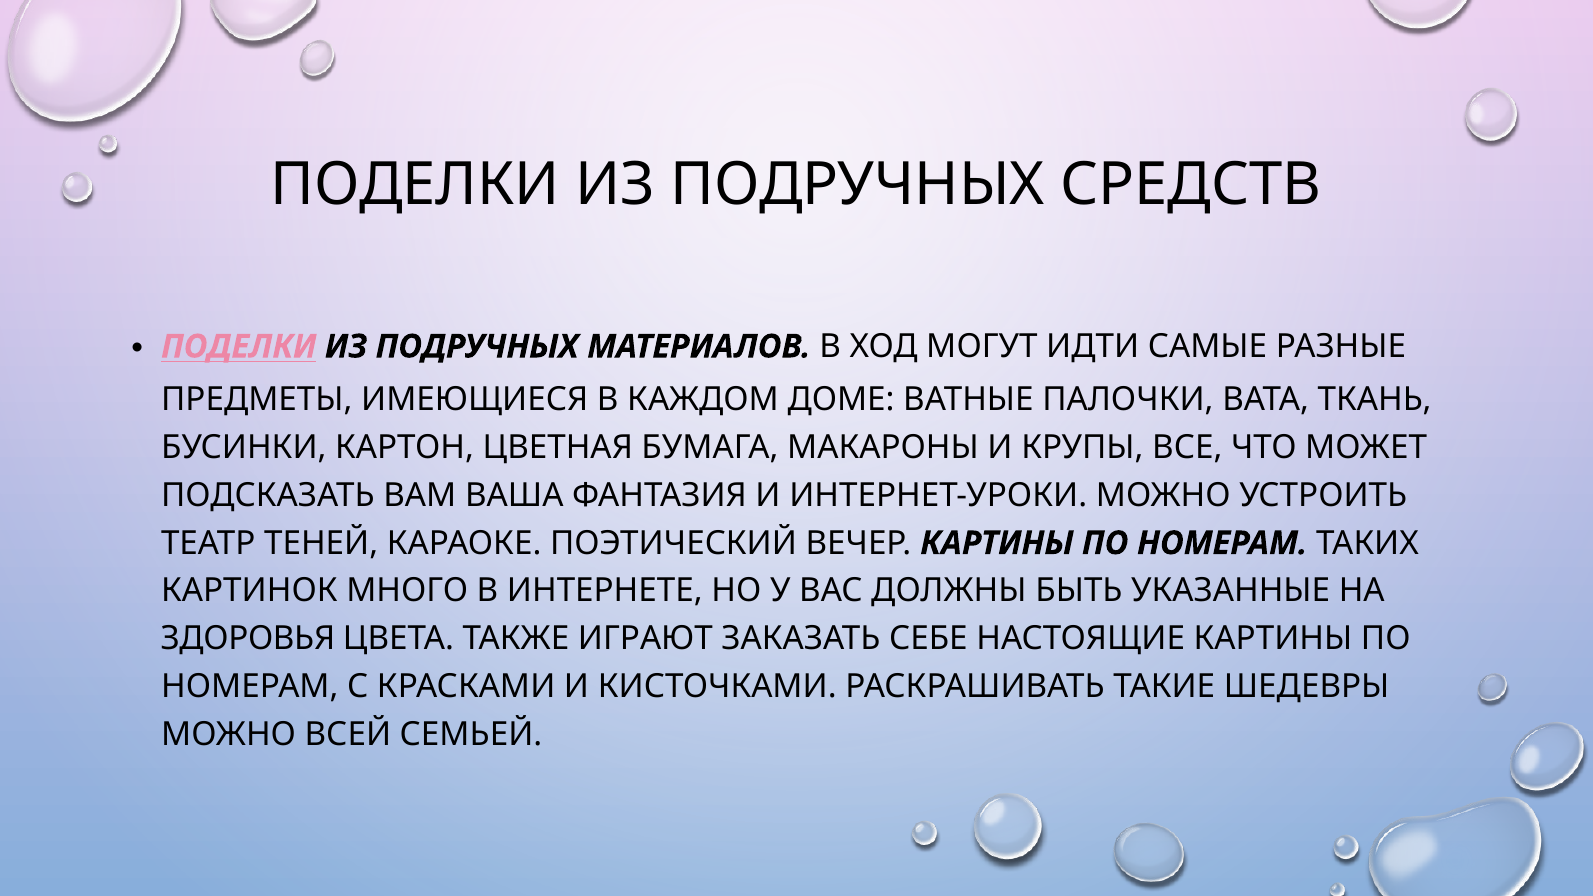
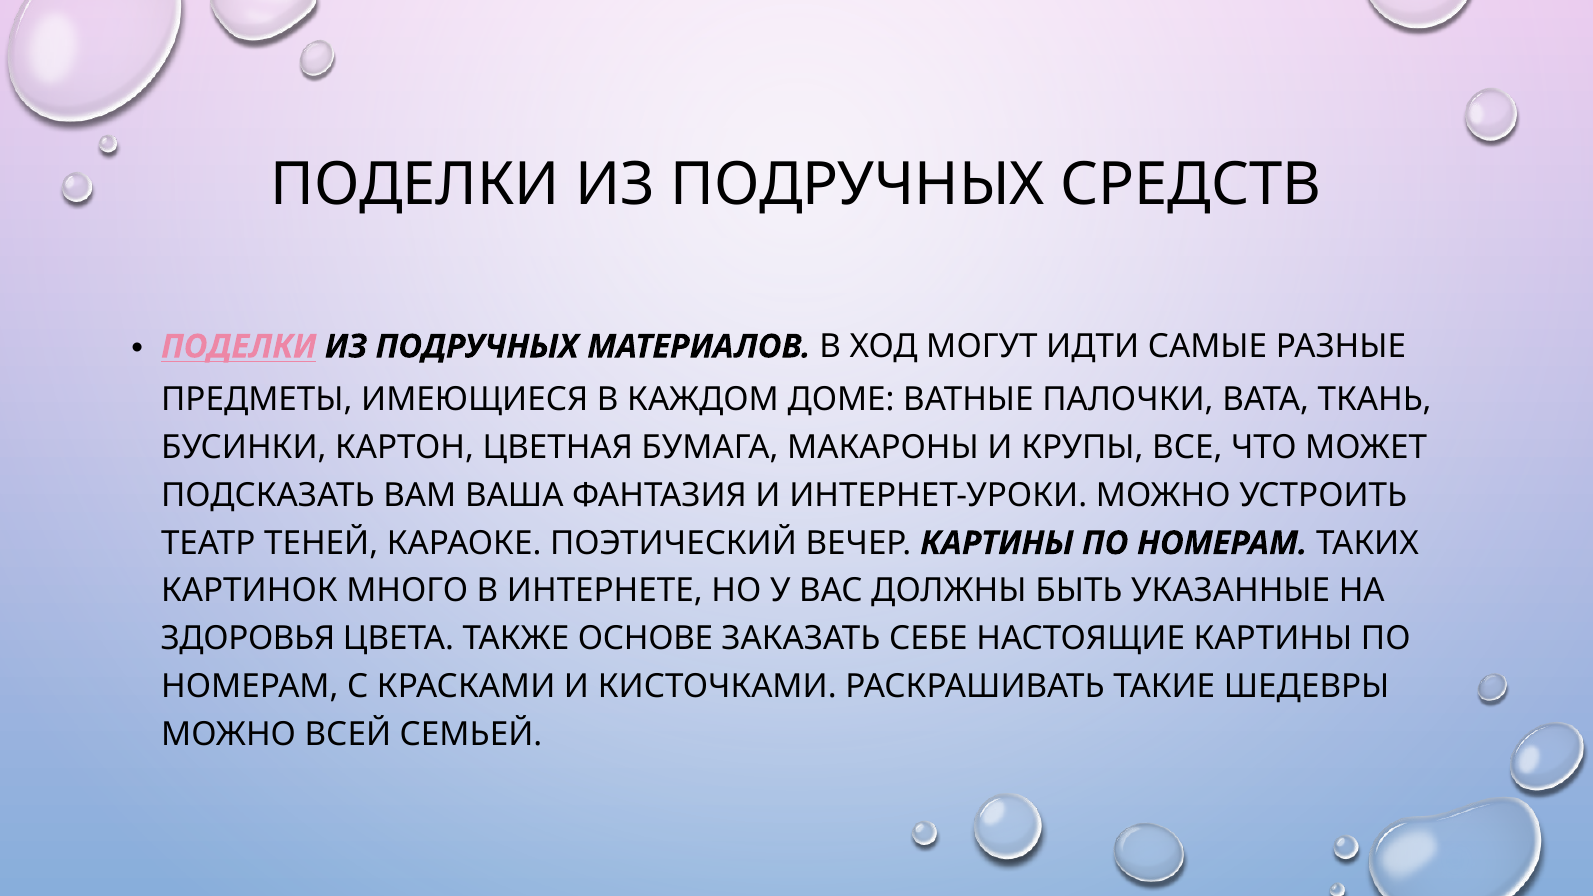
ИГРАЮТ: ИГРАЮТ -> ОСНОВЕ (646, 639)
